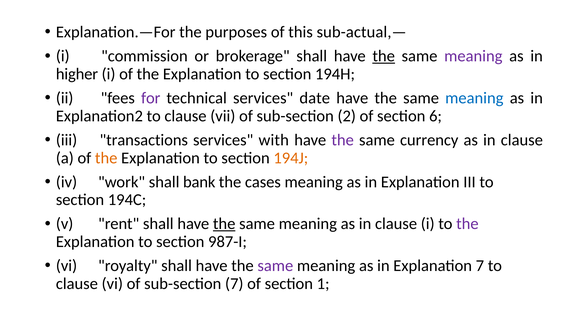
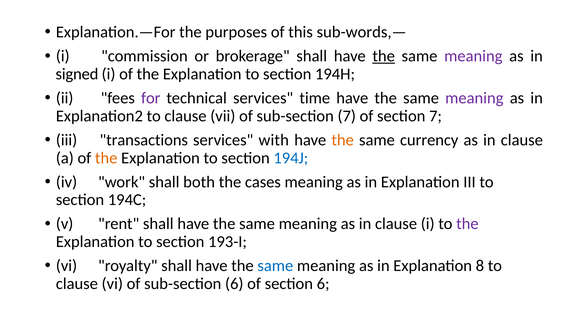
sub-actual,—: sub-actual,— -> sub-words,— (362, 32)
higher: higher -> signed (77, 74)
date: date -> time (315, 98)
meaning colour: blue -> purple (474, 98)
sub-section 2: 2 -> 7 (347, 116)
section 6: 6 -> 7 (435, 116)
the colour: purple -> orange (343, 140)
194J colour: orange -> blue (291, 158)
bank: bank -> both (199, 182)
the underline: present -> none (224, 224)
987-I: 987-I -> 193-I (228, 242)
same colour: purple -> blue (275, 266)
Explanation 7: 7 -> 8 (480, 266)
sub-section 7: 7 -> 6 (234, 283)
section 1: 1 -> 6 (323, 283)
